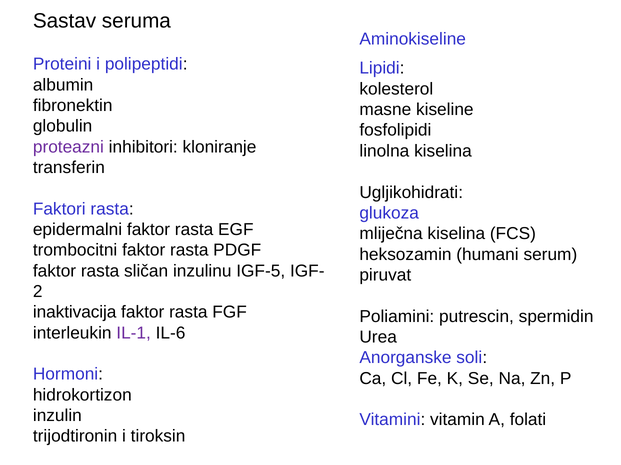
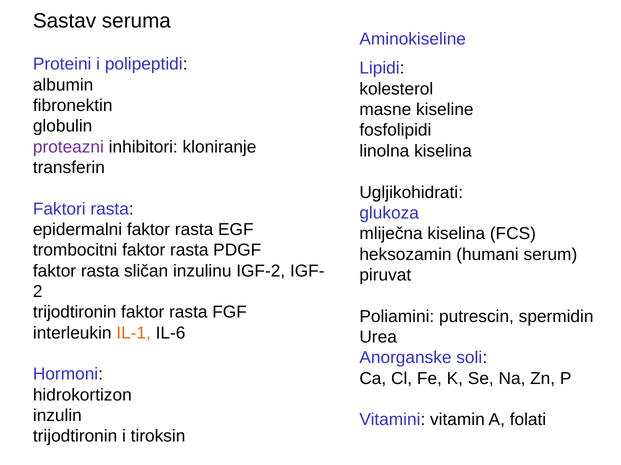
IGF-5: IGF-5 -> IGF-2 (261, 271)
inaktivacija: inaktivacija -> trijodtironin (75, 313)
IL-1 colour: purple -> orange (134, 333)
